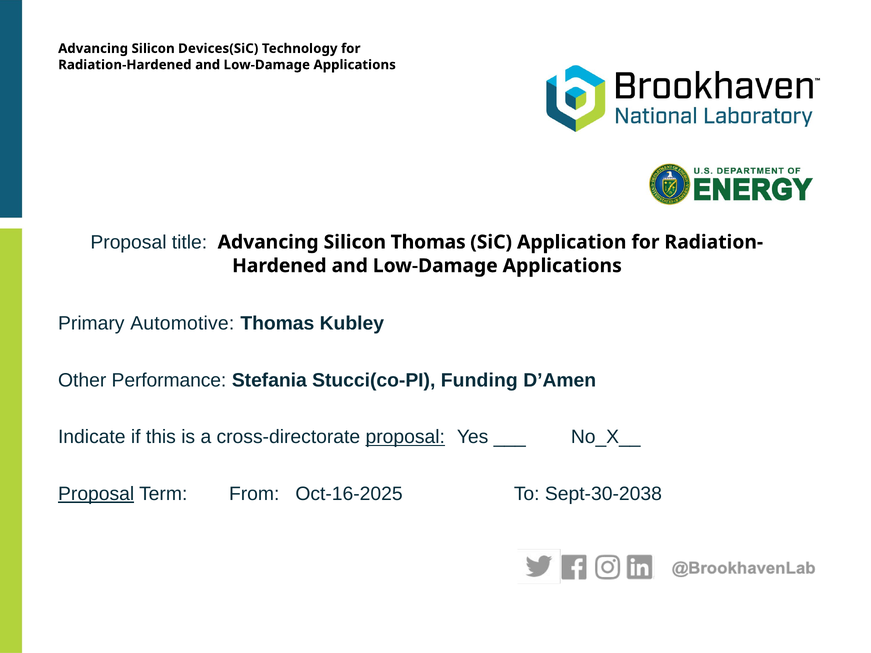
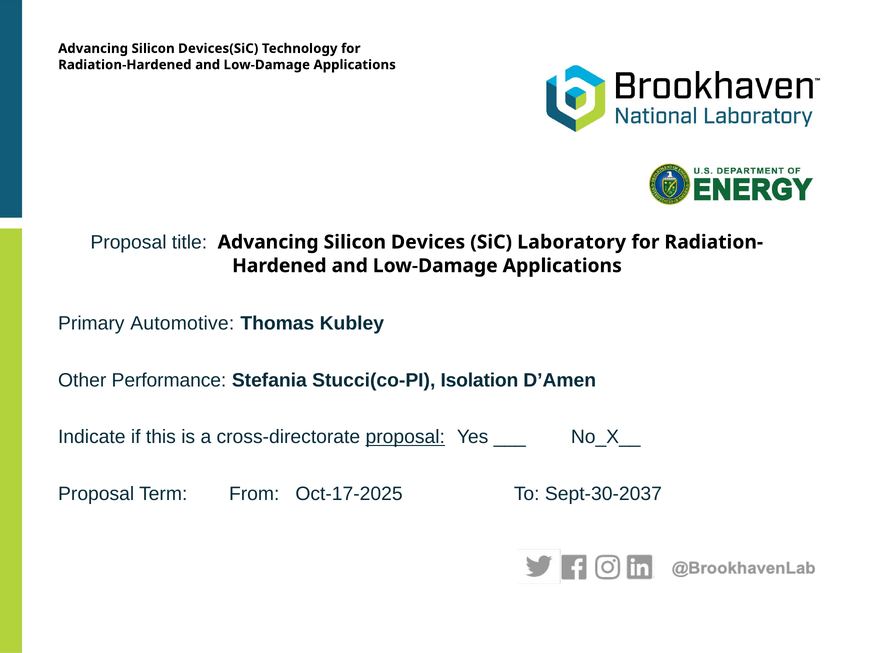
Silicon Thomas: Thomas -> Devices (428, 242)
Application: Application -> Laboratory (572, 242)
Funding: Funding -> Isolation (479, 380)
Proposal underline: present -> none (96, 494)
Oct-16-2025: Oct-16-2025 -> Oct-17-2025 (349, 494)
Sept-30-2038: Sept-30-2038 -> Sept-30-2037 (603, 494)
